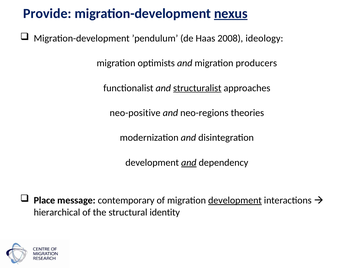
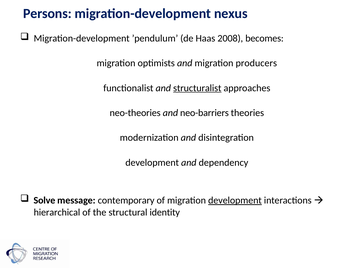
Provide: Provide -> Persons (47, 14)
nexus underline: present -> none (231, 14)
ideology: ideology -> becomes (264, 38)
neo-positive: neo-positive -> neo-theories (135, 113)
neo-regions: neo-regions -> neo-barriers (204, 113)
and underline: present -> none (189, 162)
Place: Place -> Solve (44, 200)
